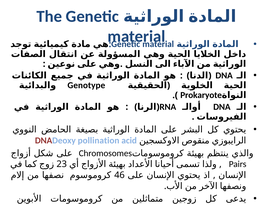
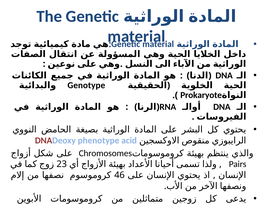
pollination: pollination -> phenotype (99, 140)
